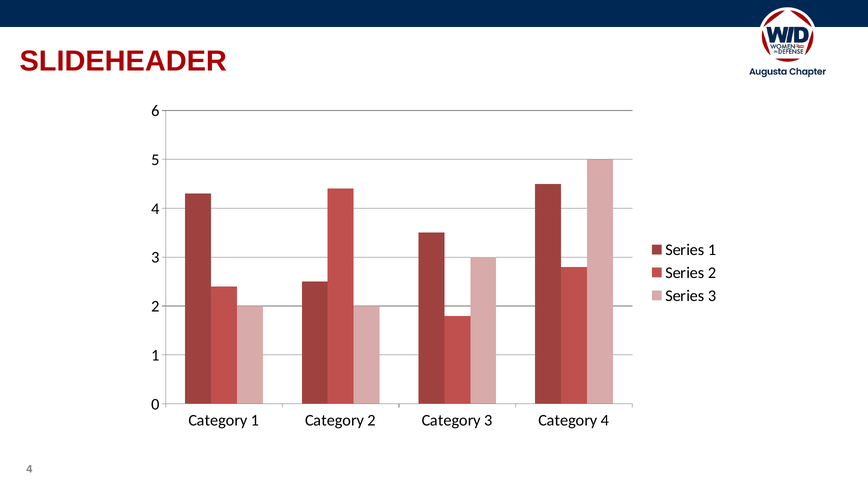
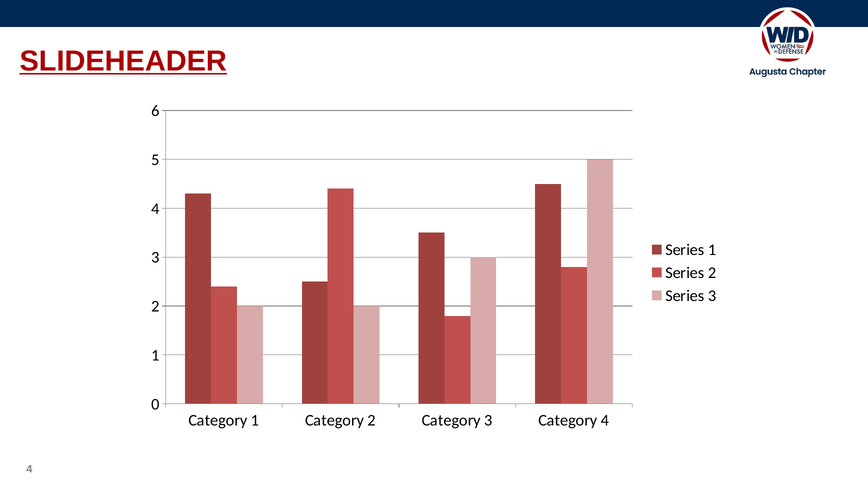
SLIDEHEADER underline: none -> present (123, 61)
